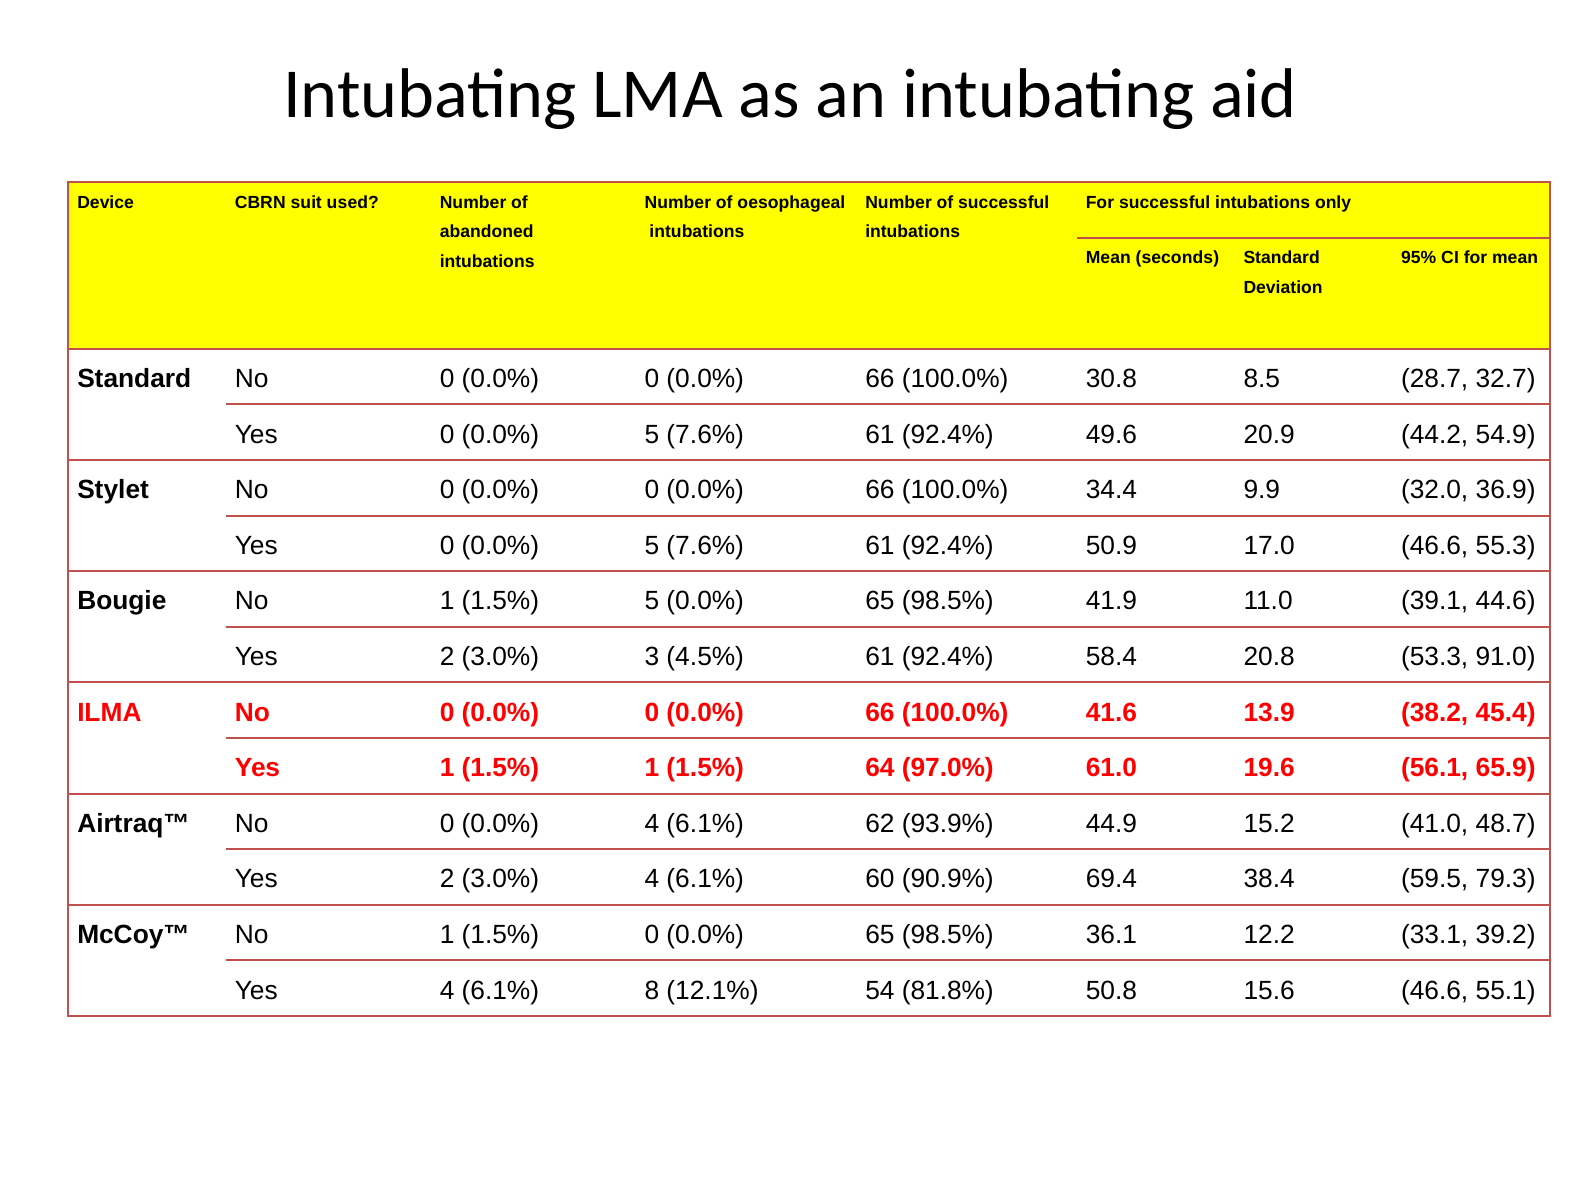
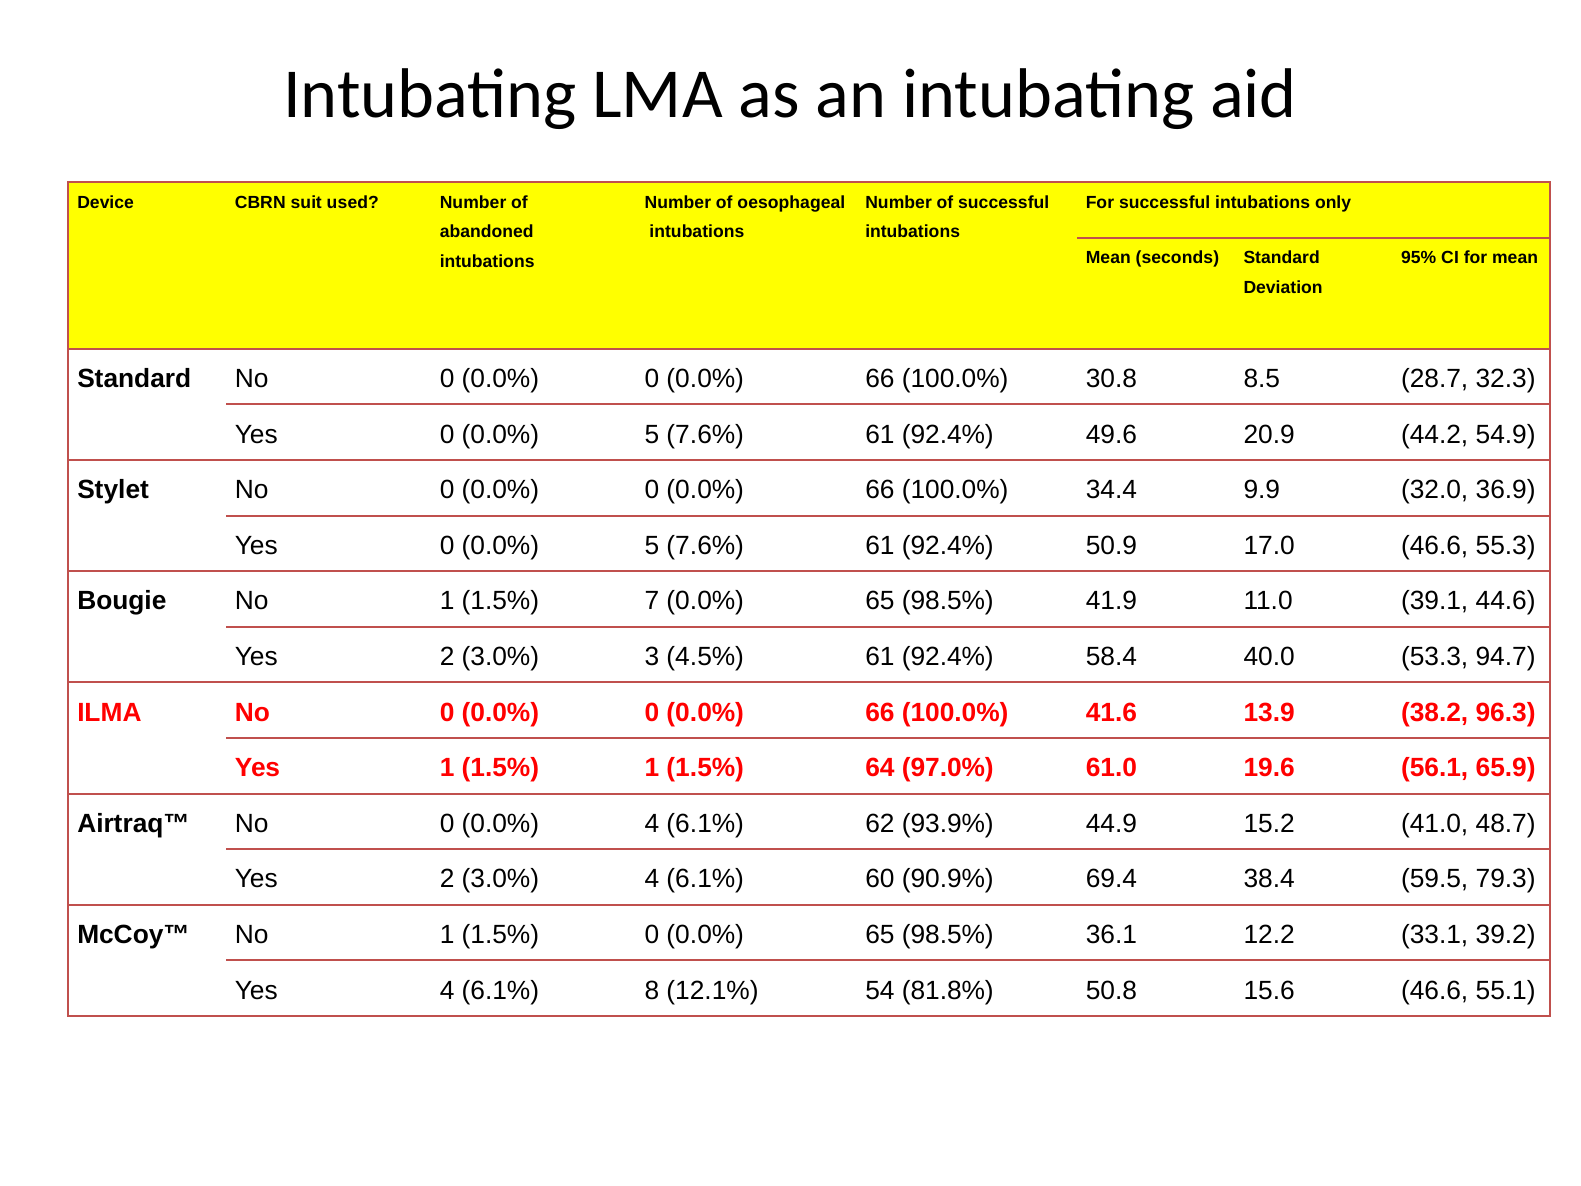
32.7: 32.7 -> 32.3 (1506, 379)
1.5% 5: 5 -> 7 (652, 601)
20.8: 20.8 -> 40.0 (1269, 657)
91.0: 91.0 -> 94.7 (1506, 657)
45.4: 45.4 -> 96.3 (1506, 712)
